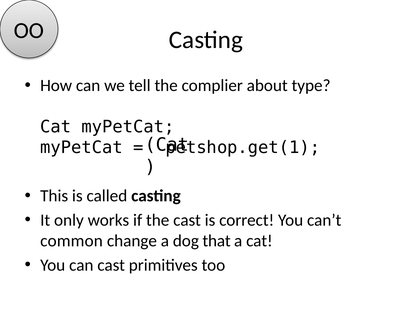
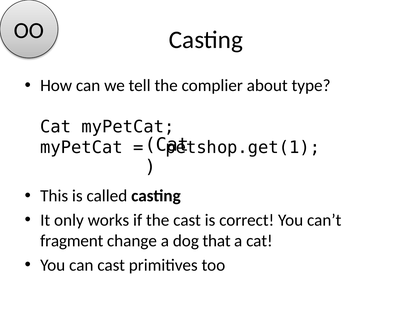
common: common -> fragment (72, 241)
